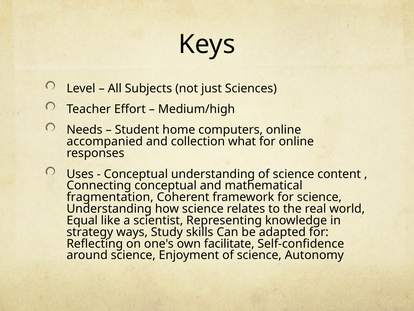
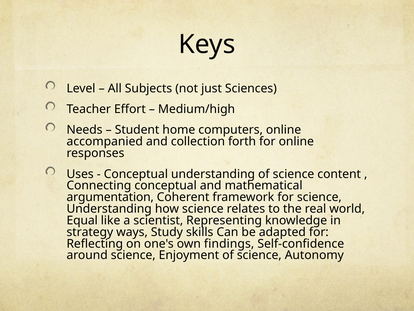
what: what -> forth (242, 141)
fragmentation: fragmentation -> argumentation (110, 197)
facilitate: facilitate -> findings (229, 243)
